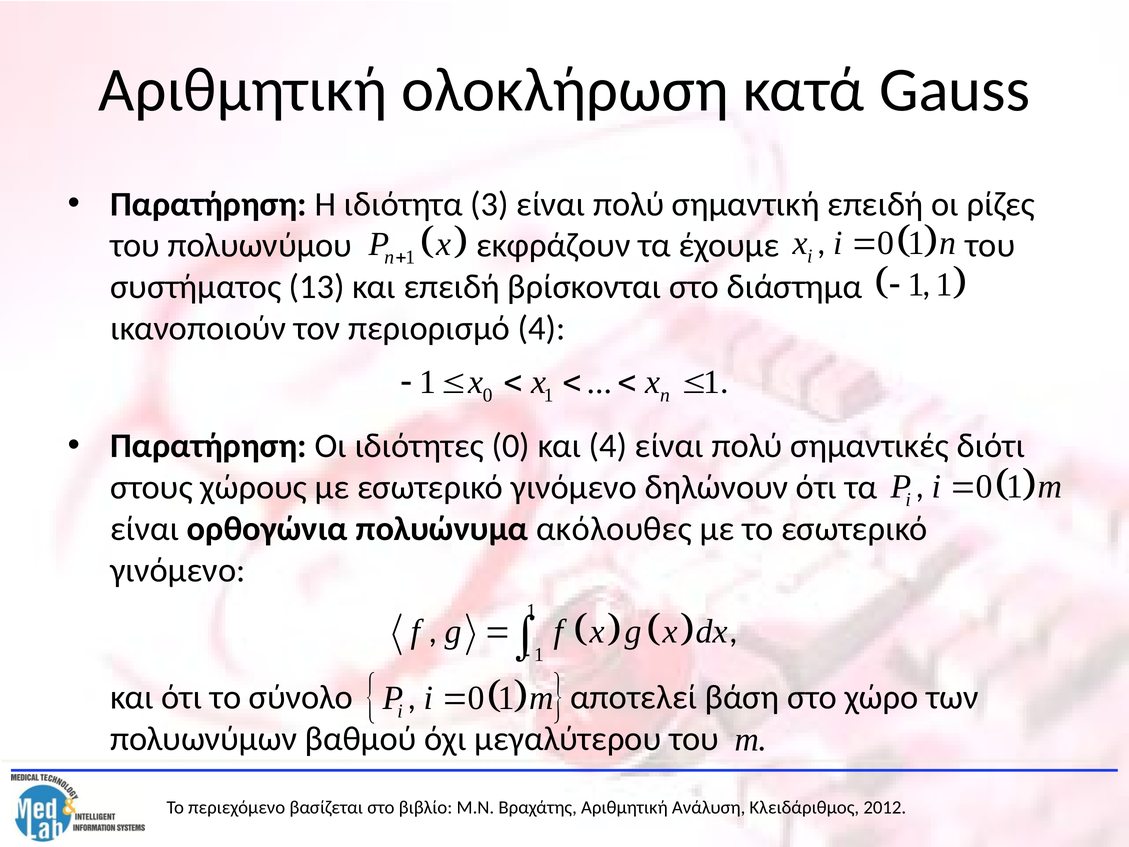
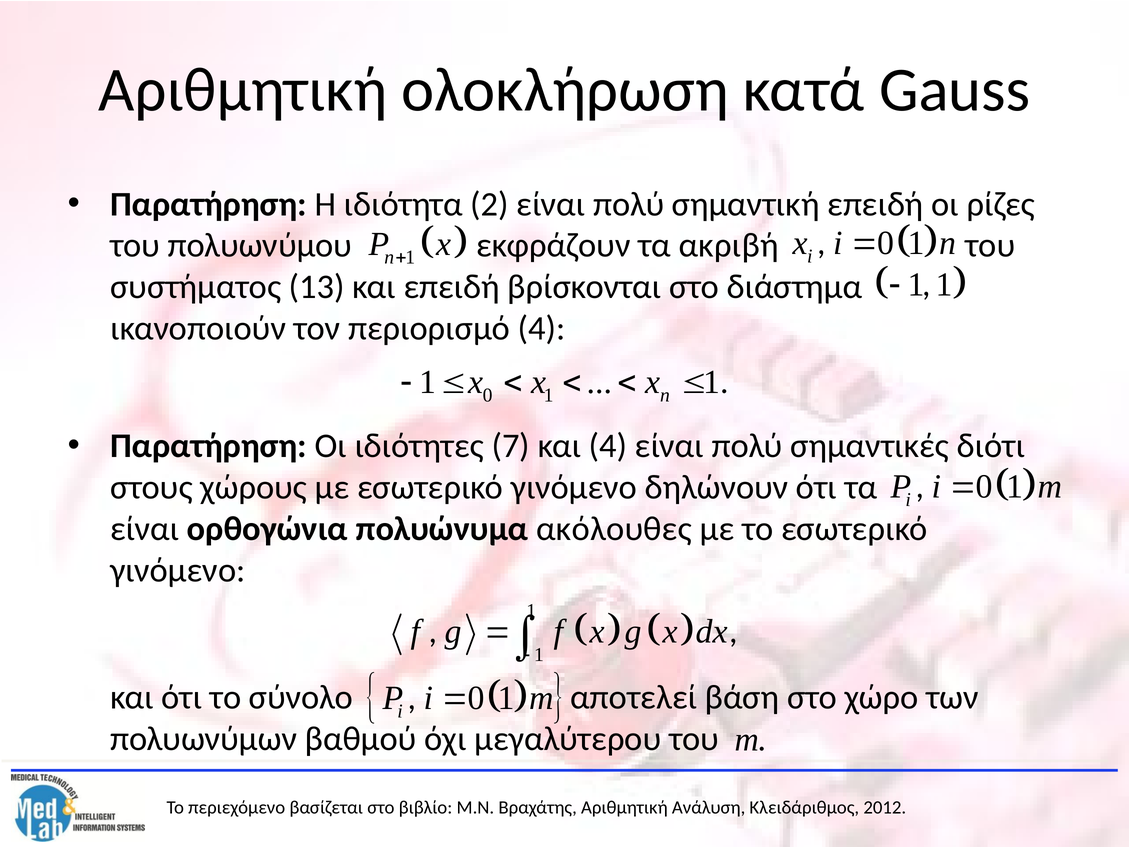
3: 3 -> 2 (489, 204)
έχουμε: έχουμε -> ακριβή (729, 245)
ιδιότητες 0: 0 -> 7 (511, 446)
